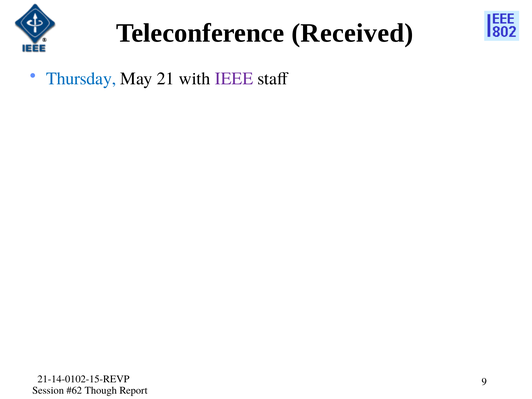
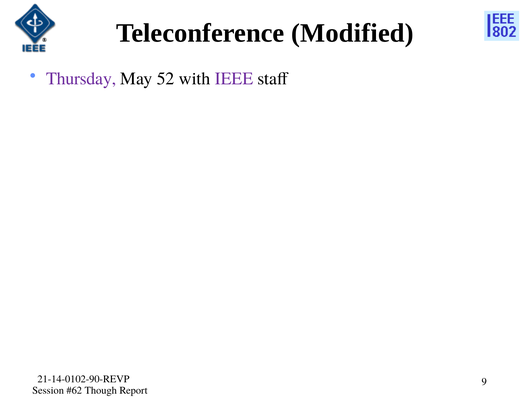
Received: Received -> Modified (352, 33)
Thursday colour: blue -> purple (81, 79)
21: 21 -> 52 (166, 79)
21-14-0102-15-REVP: 21-14-0102-15-REVP -> 21-14-0102-90-REVP (83, 379)
